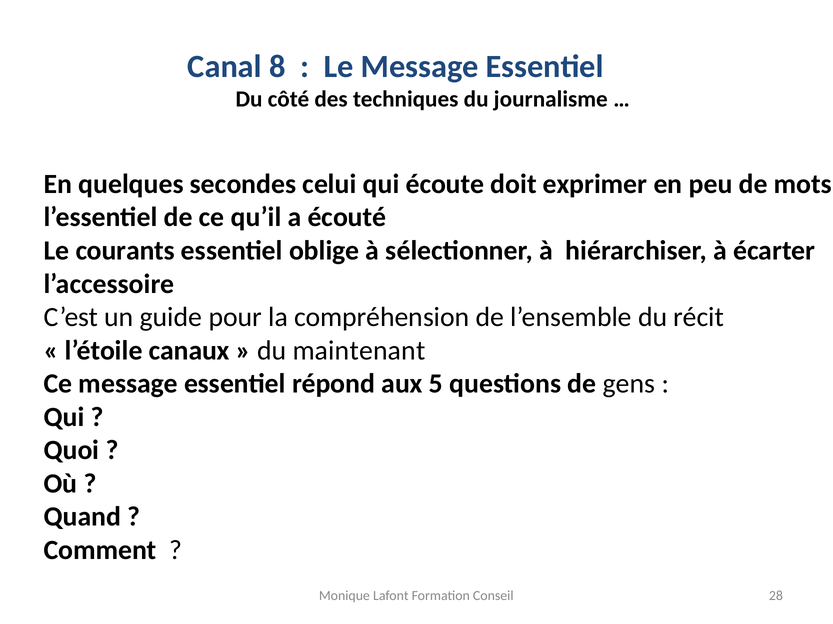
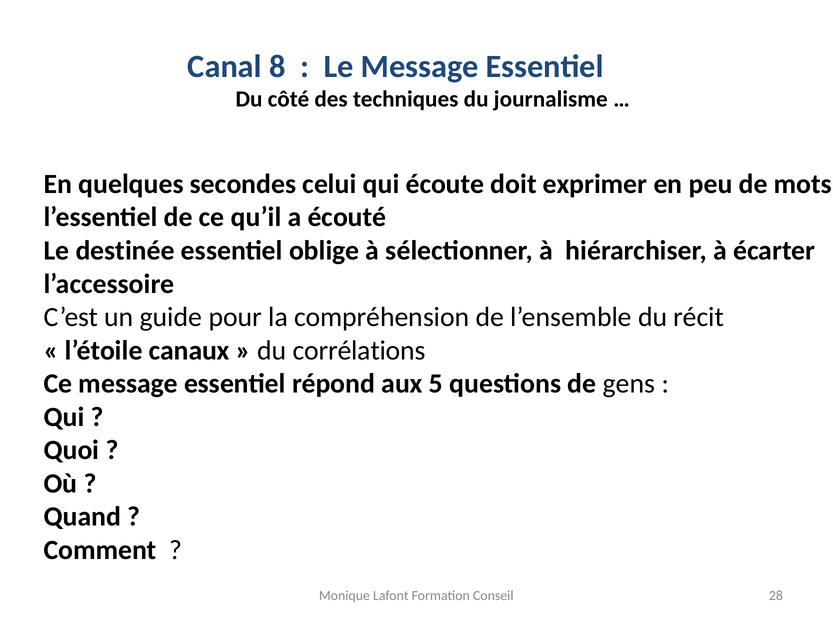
courants: courants -> destinée (125, 251)
maintenant: maintenant -> corrélations (359, 351)
